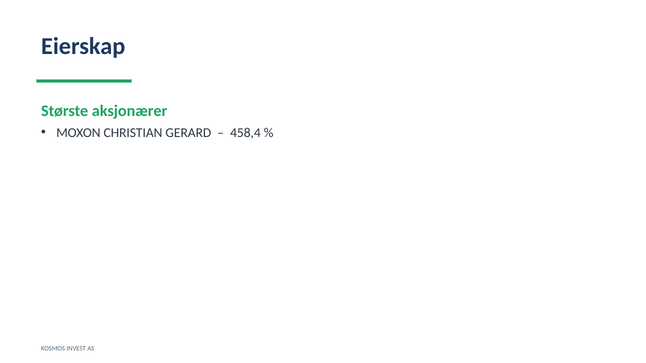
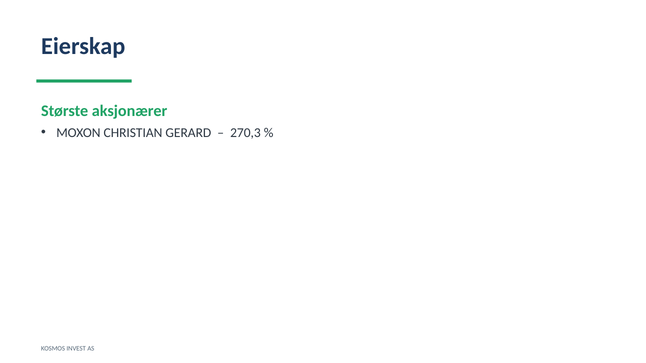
458,4: 458,4 -> 270,3 (245, 133)
